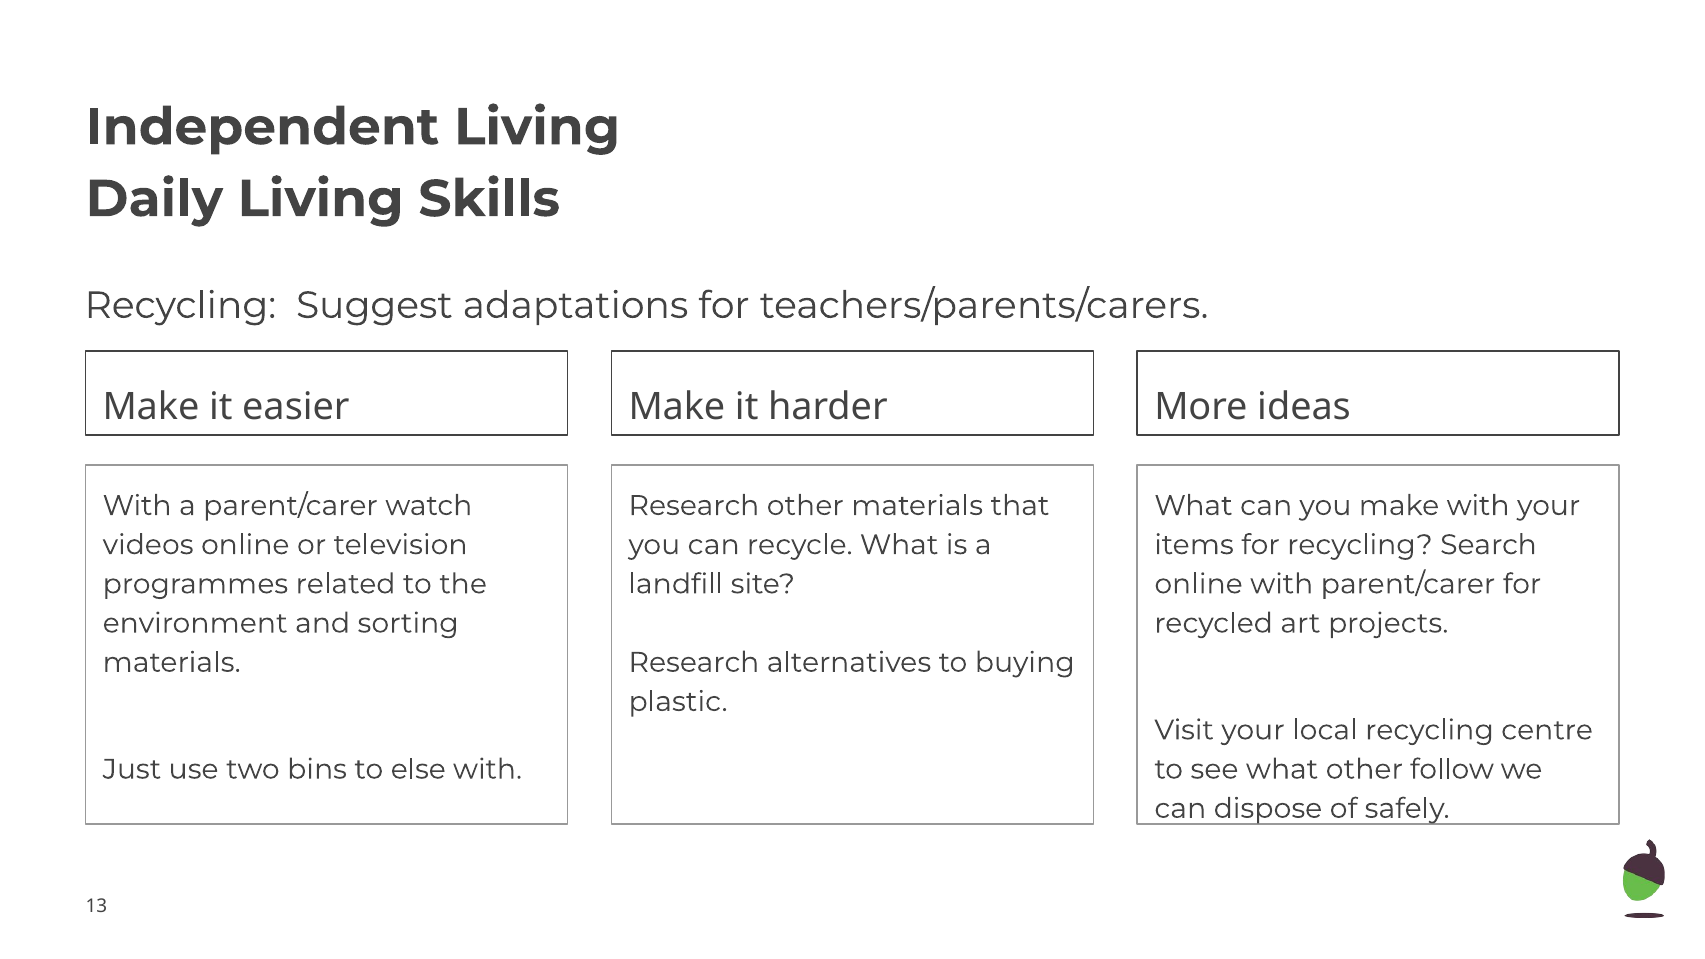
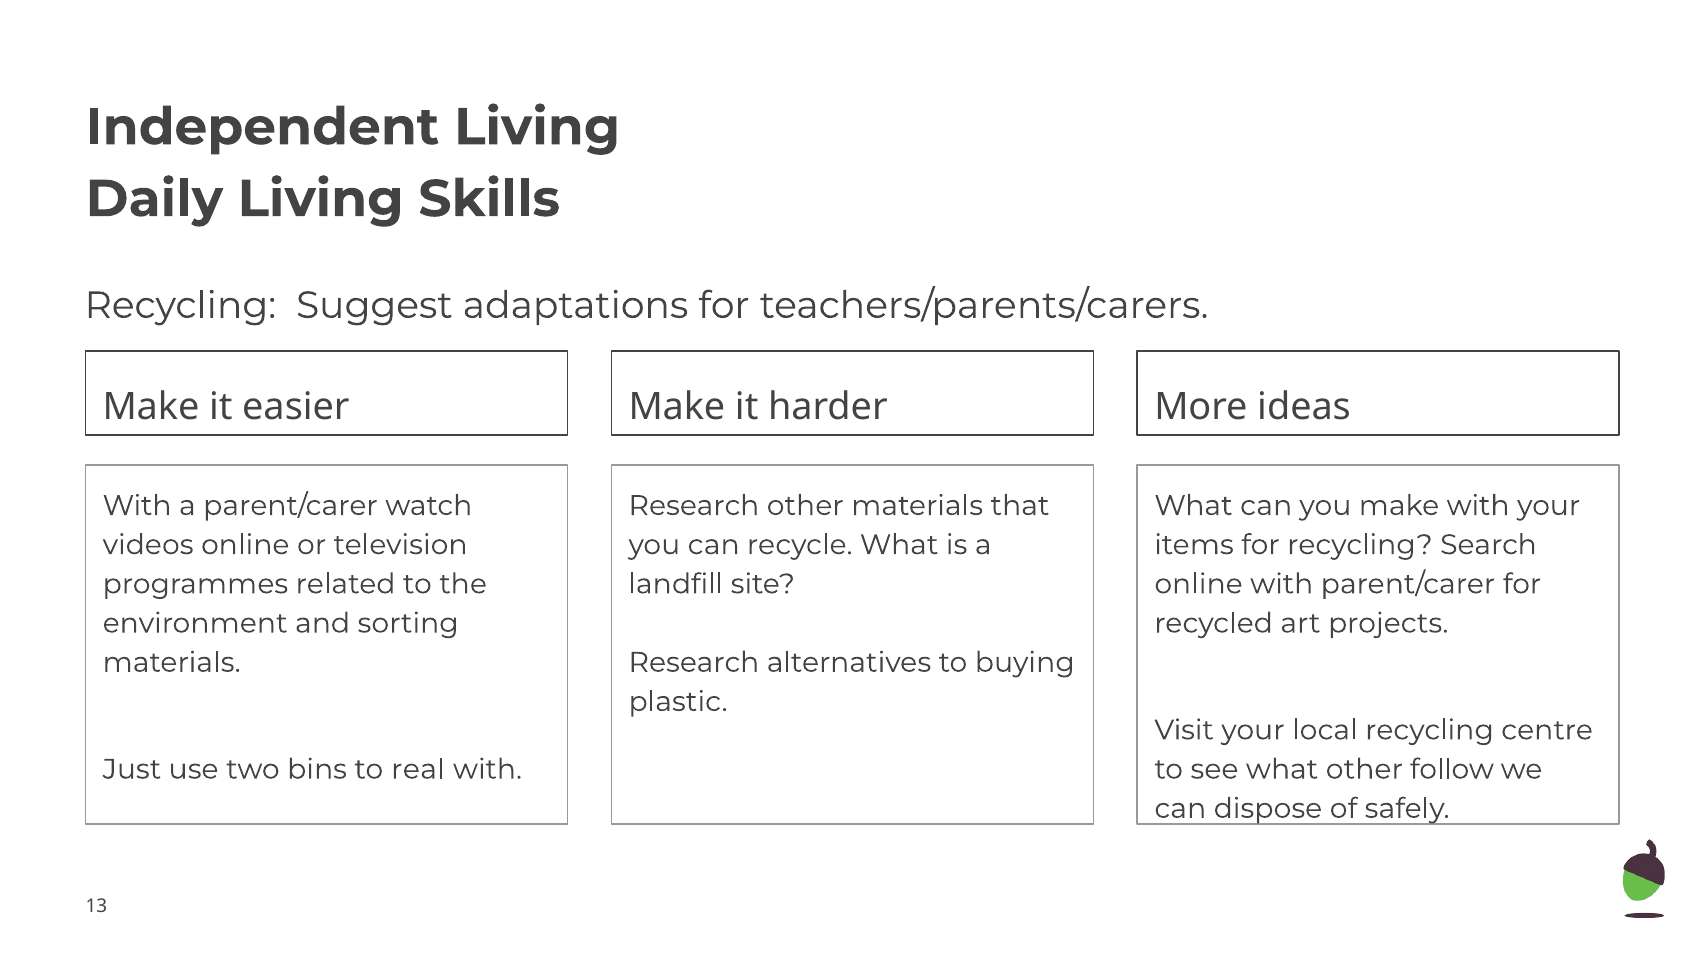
else: else -> real (418, 769)
